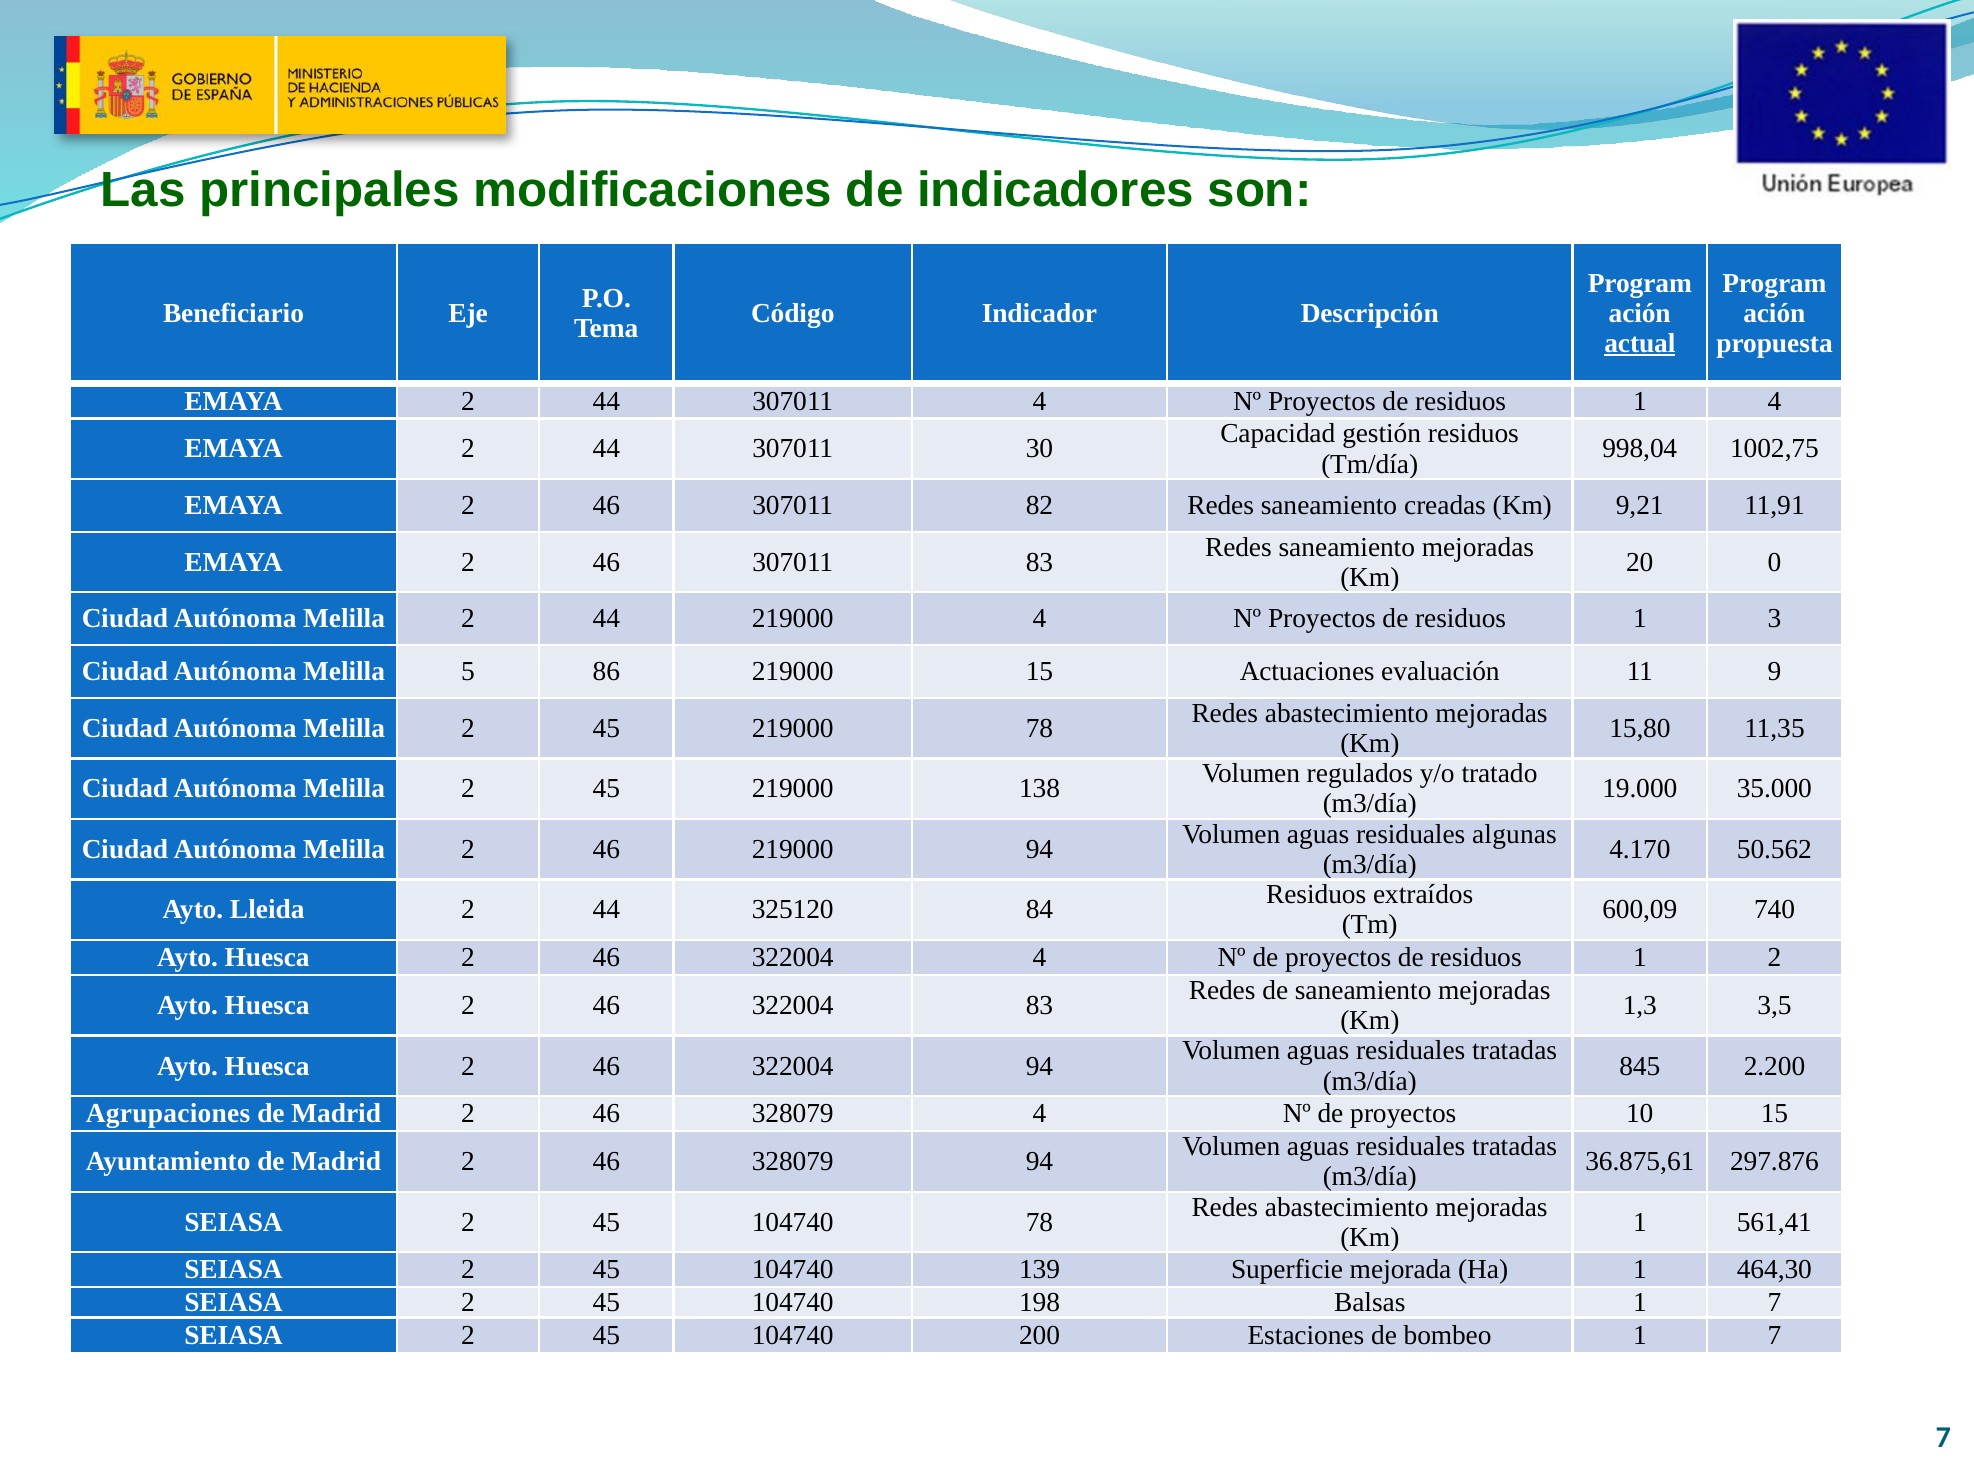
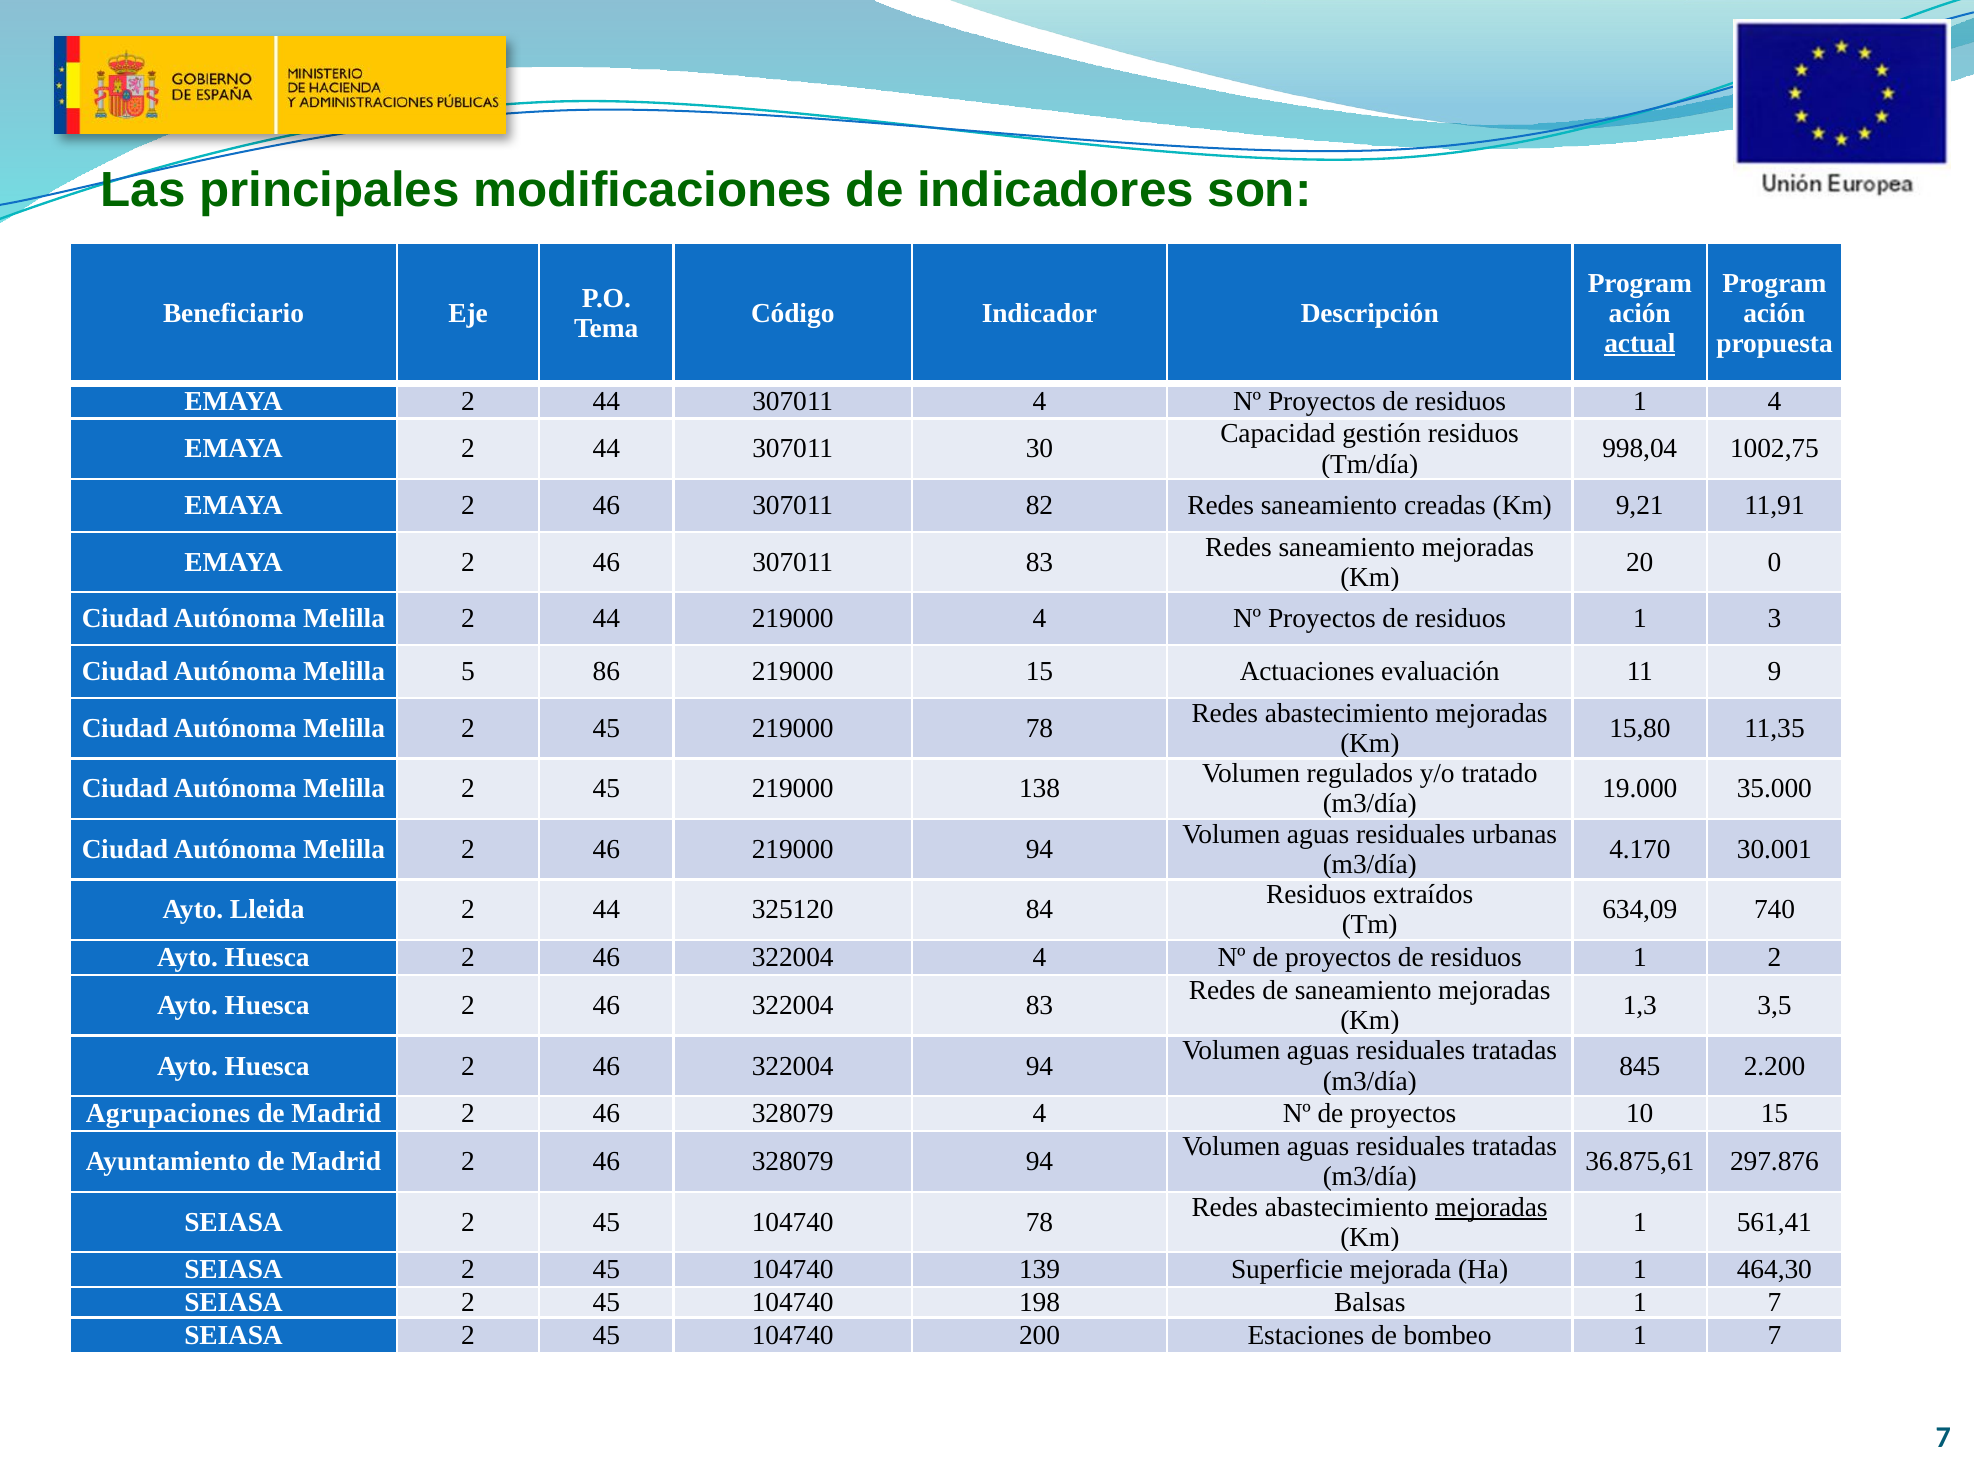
algunas: algunas -> urbanas (1515, 834)
50.562: 50.562 -> 30.001 (1774, 850)
600,09: 600,09 -> 634,09 (1640, 910)
mejoradas underline: none -> present (1492, 1207)
